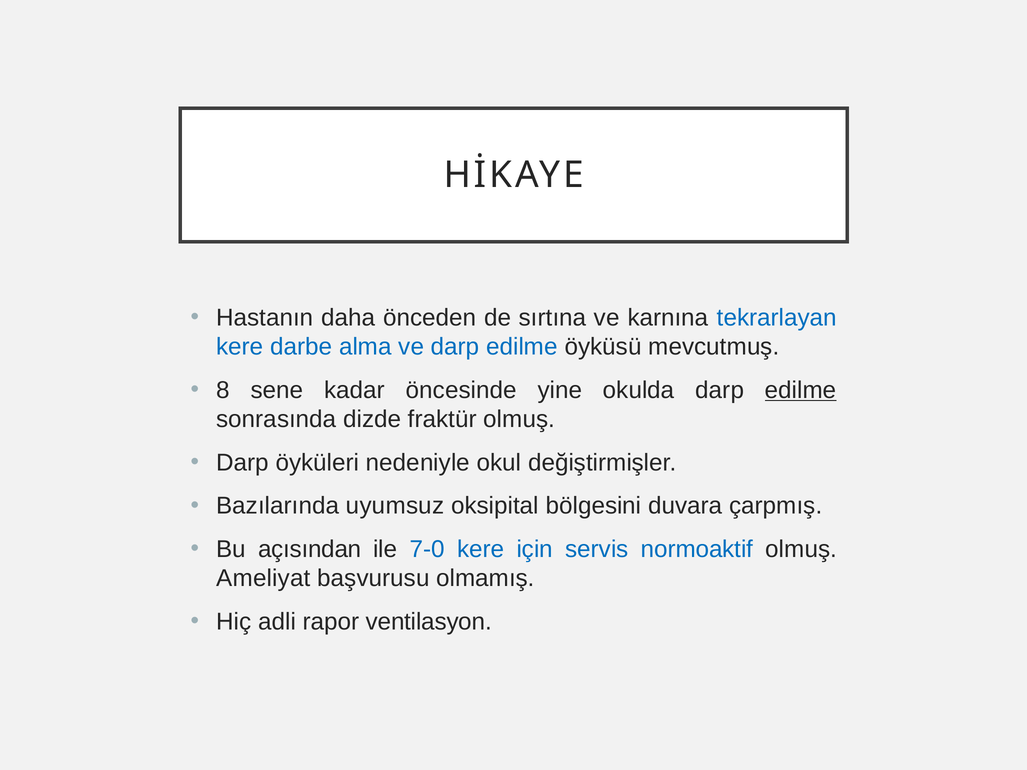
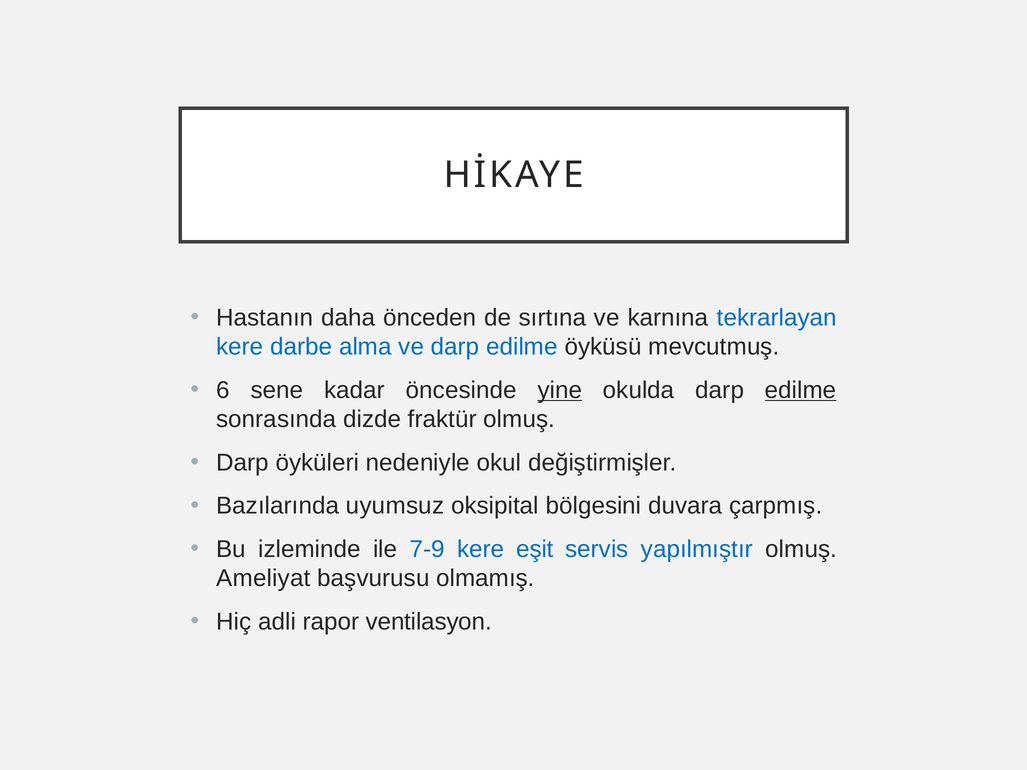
8: 8 -> 6 (223, 390)
yine underline: none -> present (560, 390)
açısından: açısından -> izleminde (310, 549)
7-0: 7-0 -> 7-9 (427, 549)
için: için -> eşit (535, 549)
normoaktif: normoaktif -> yapılmıştır (697, 549)
